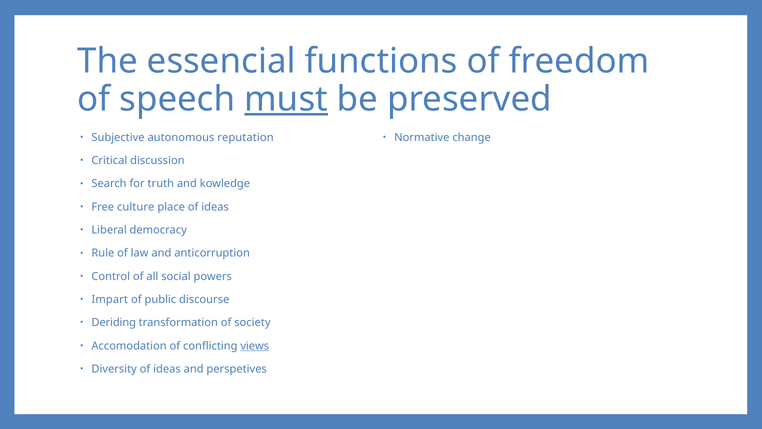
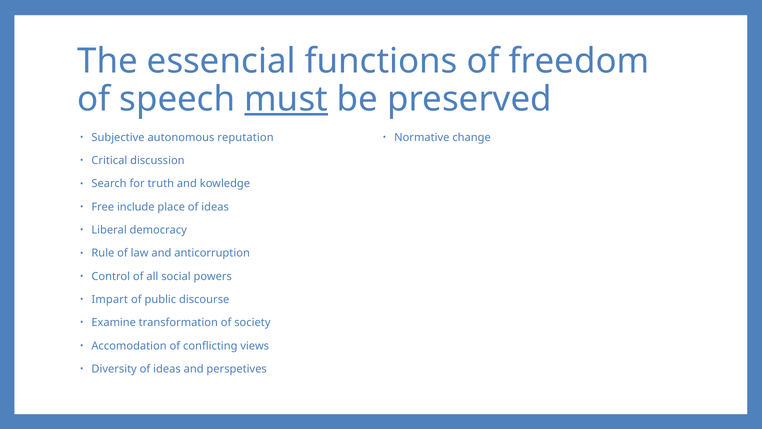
culture: culture -> include (136, 207)
Deriding: Deriding -> Examine (114, 322)
views underline: present -> none (255, 346)
